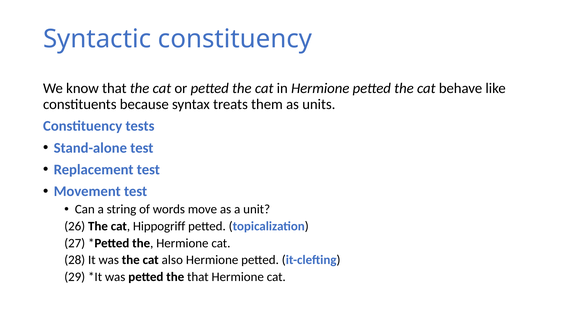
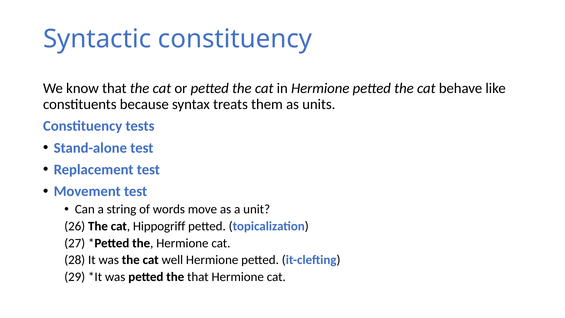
also: also -> well (172, 260)
